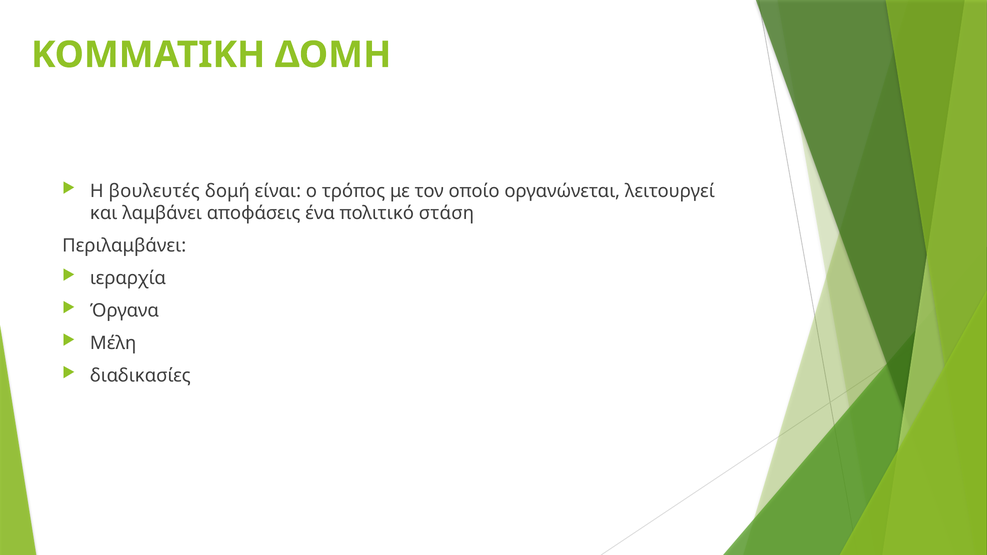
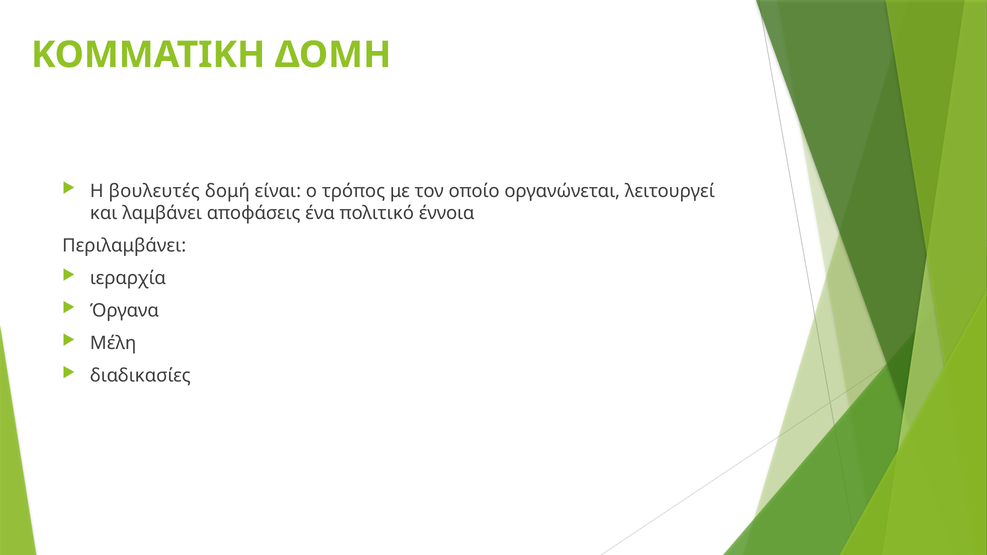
στάση: στάση -> έννοια (447, 213)
